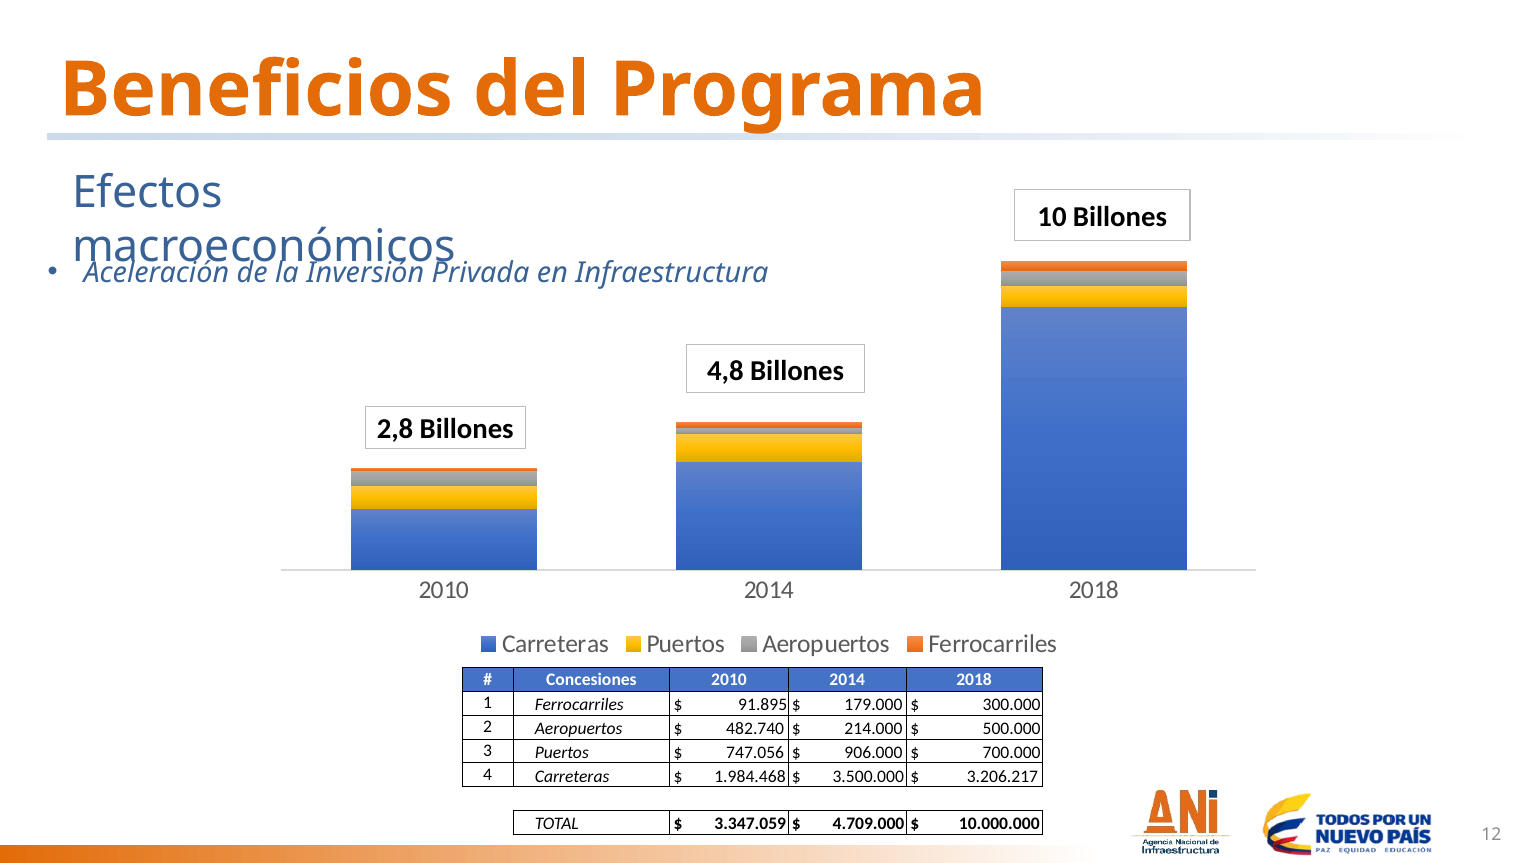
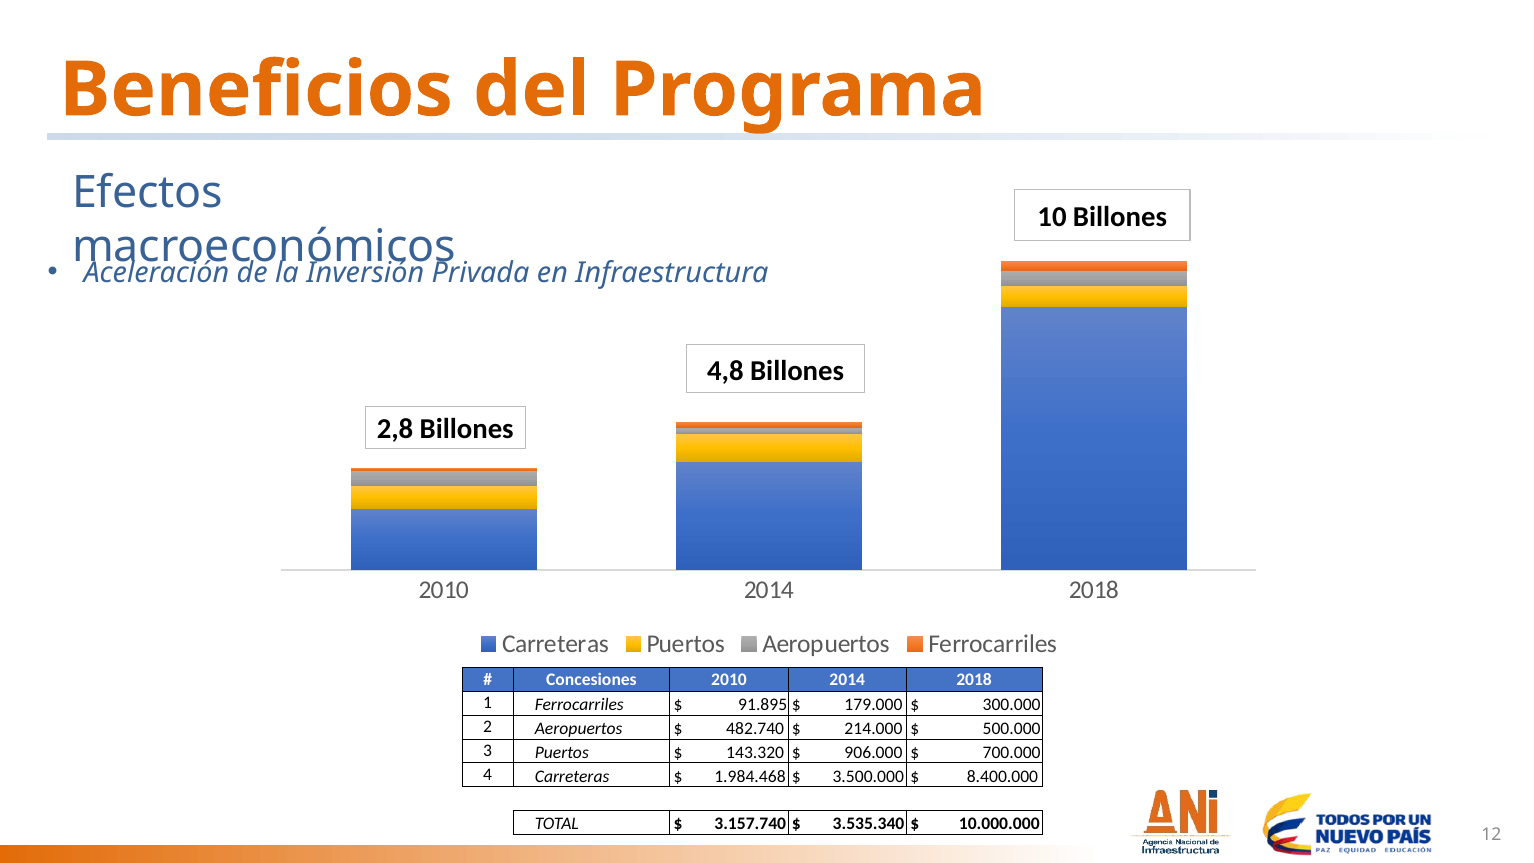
747.056: 747.056 -> 143.320 (755, 752)
3.206.217: 3.206.217 -> 8.400.000 (1002, 776)
3.347.059: 3.347.059 -> 3.157.740 (750, 824)
4.709.000: 4.709.000 -> 3.535.340 (869, 824)
